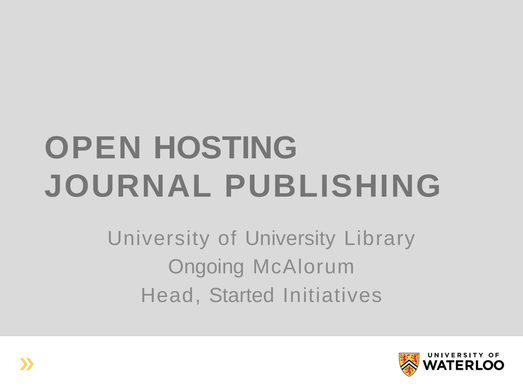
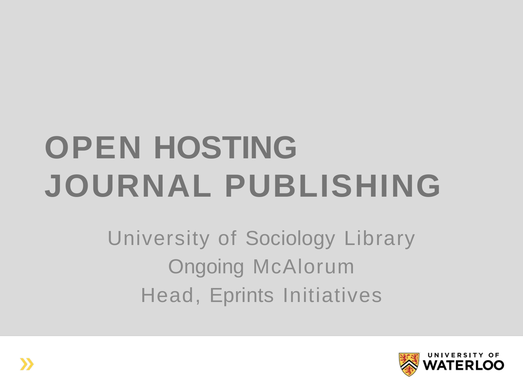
of University: University -> Sociology (290, 239)
Started: Started -> Eprints (242, 296)
